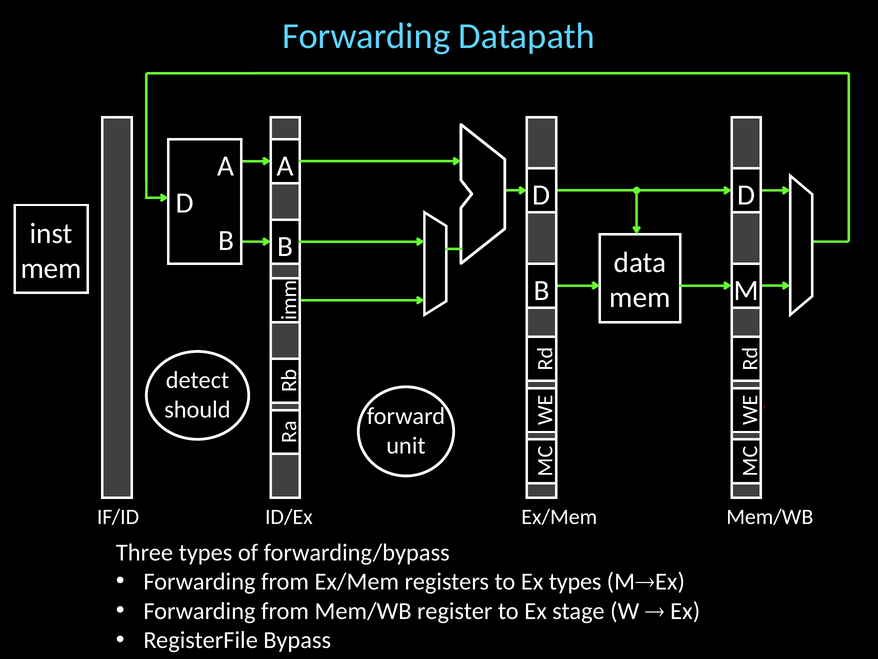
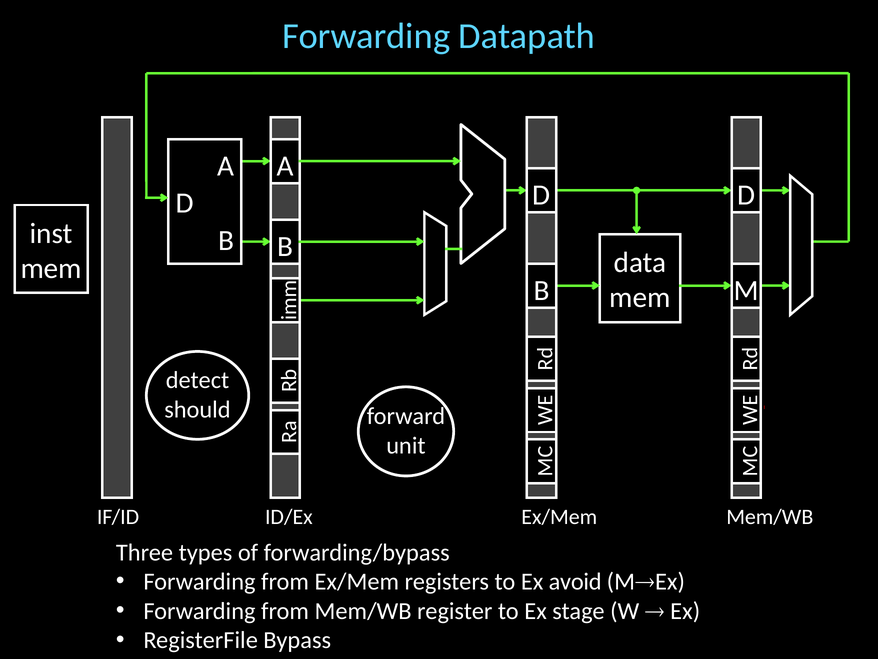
Ex types: types -> avoid (575, 581)
